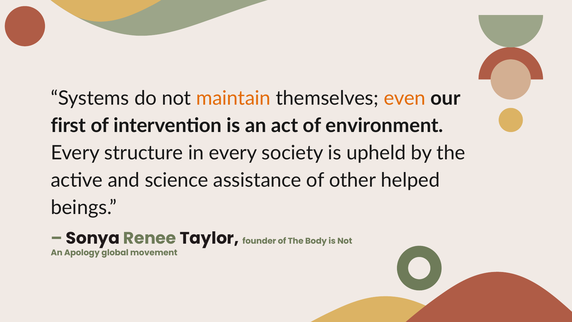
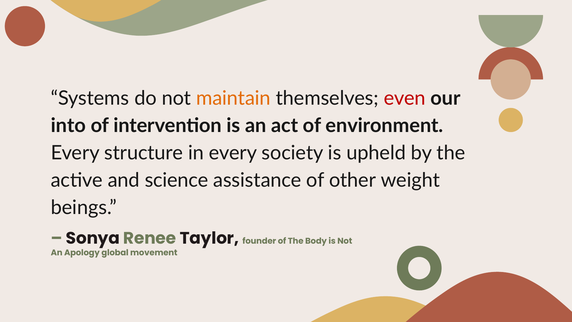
even colour: orange -> red (405, 98)
first: first -> into (68, 125)
helped: helped -> weight (410, 180)
